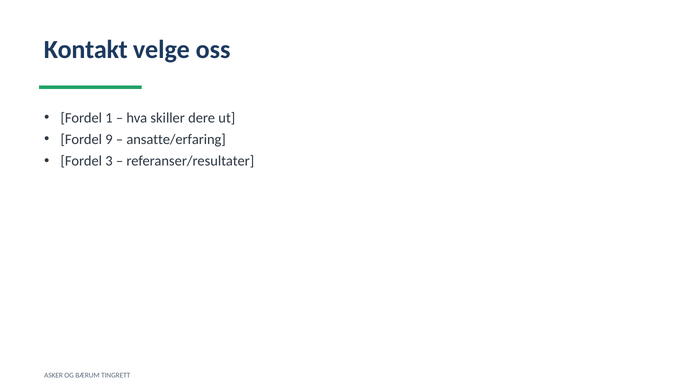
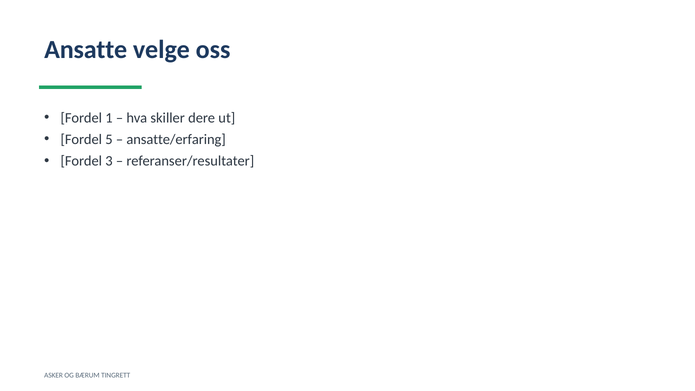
Kontakt: Kontakt -> Ansatte (86, 50)
9: 9 -> 5 (109, 139)
